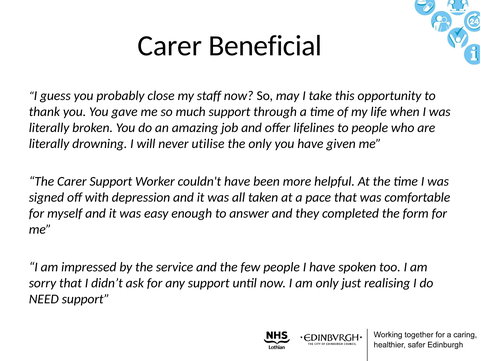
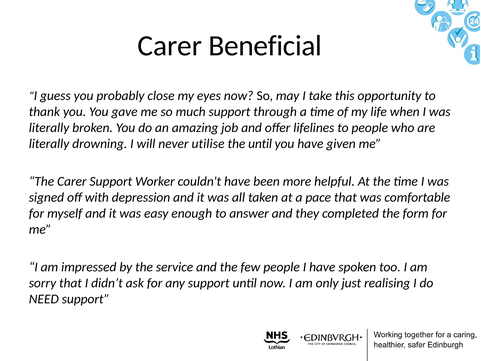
staff: staff -> eyes (209, 96)
the only: only -> until (260, 144)
